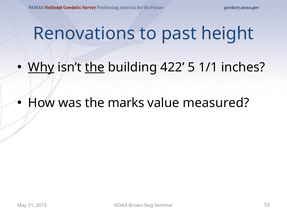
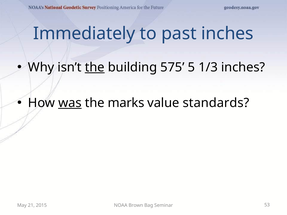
Renovations: Renovations -> Immediately (84, 34)
past height: height -> inches (227, 34)
Why underline: present -> none (41, 67)
422: 422 -> 575 (172, 67)
1/1: 1/1 -> 1/3 (208, 67)
was underline: none -> present (70, 103)
measured: measured -> standards (216, 103)
